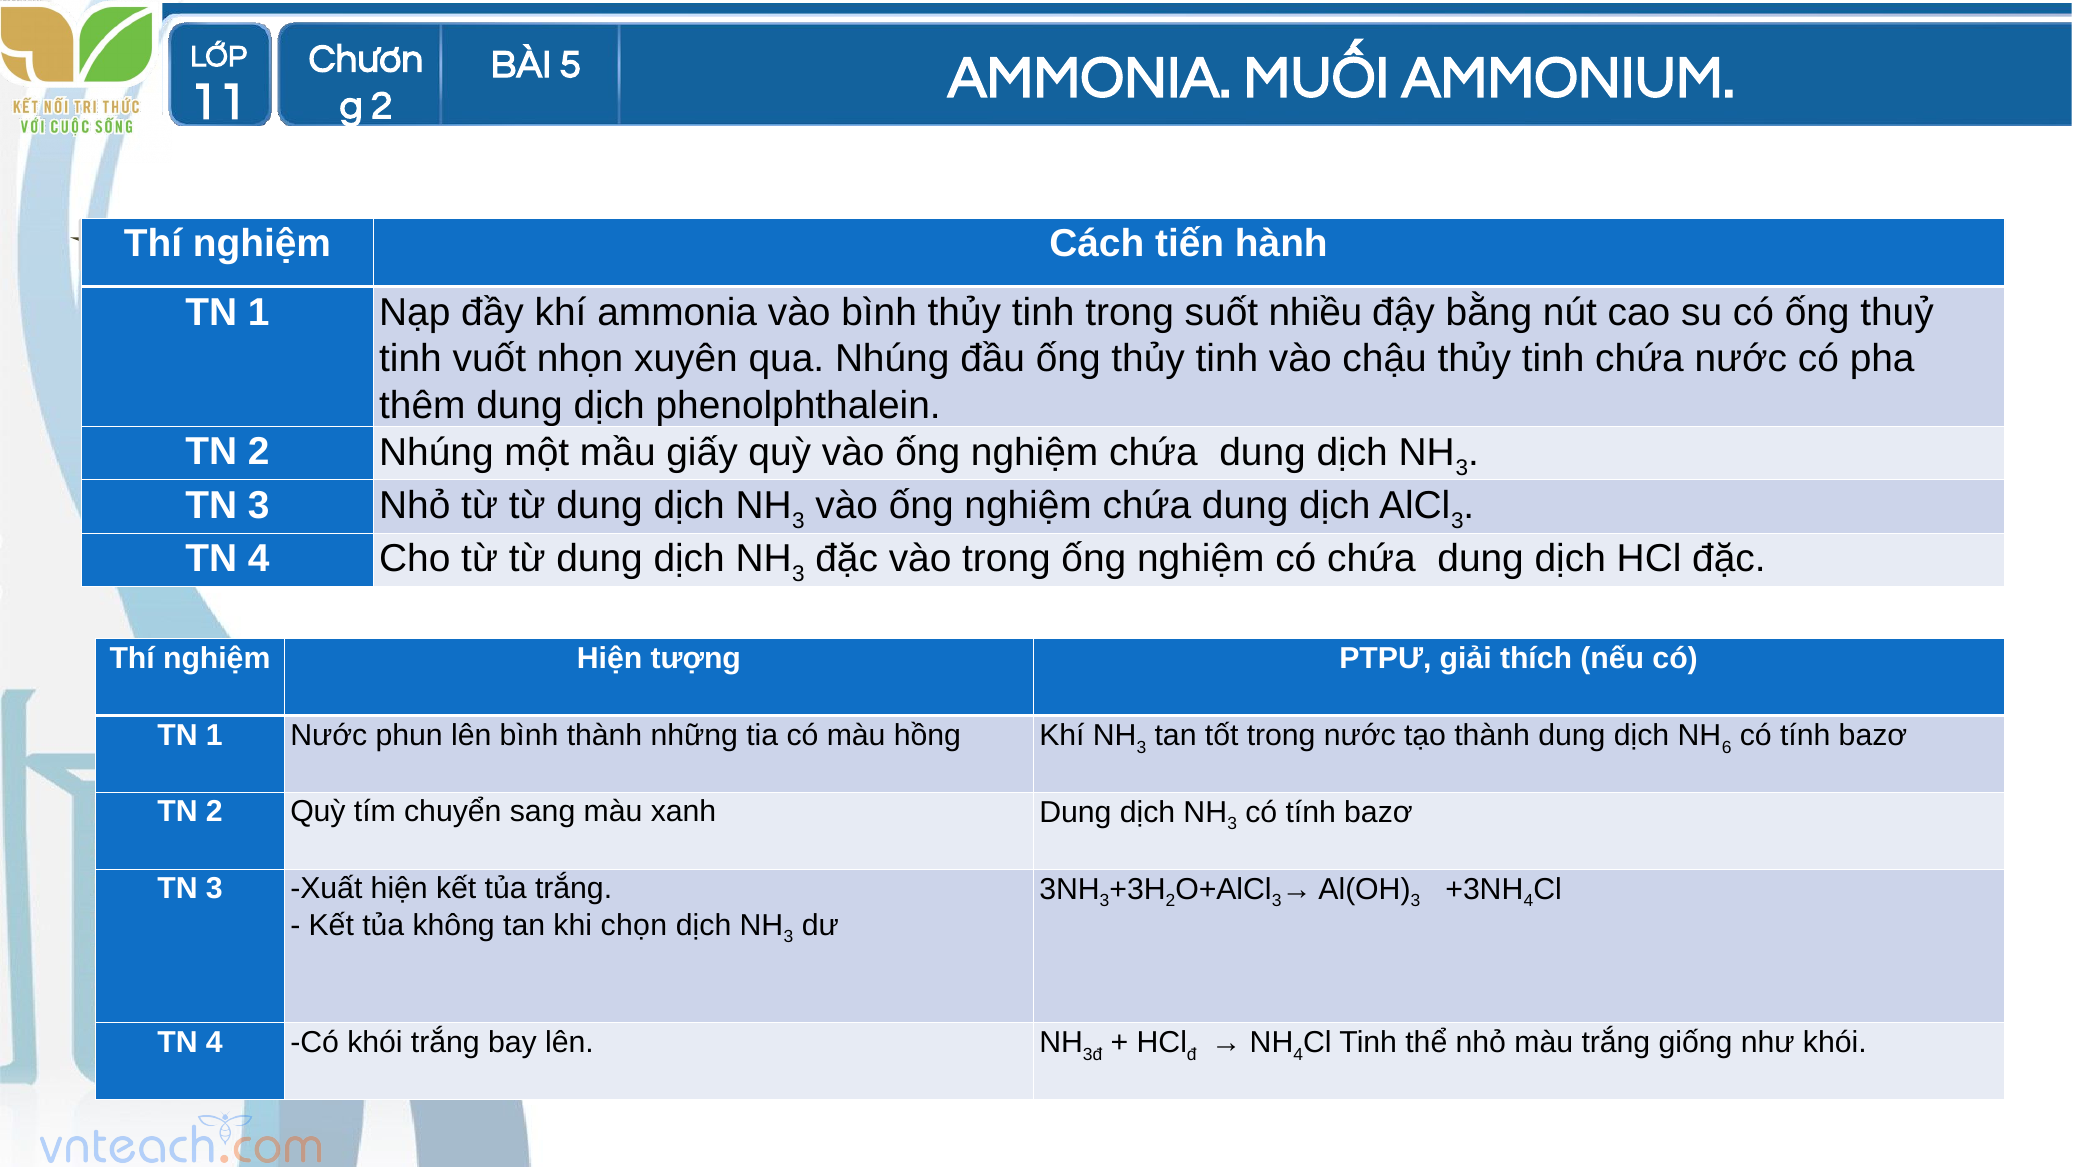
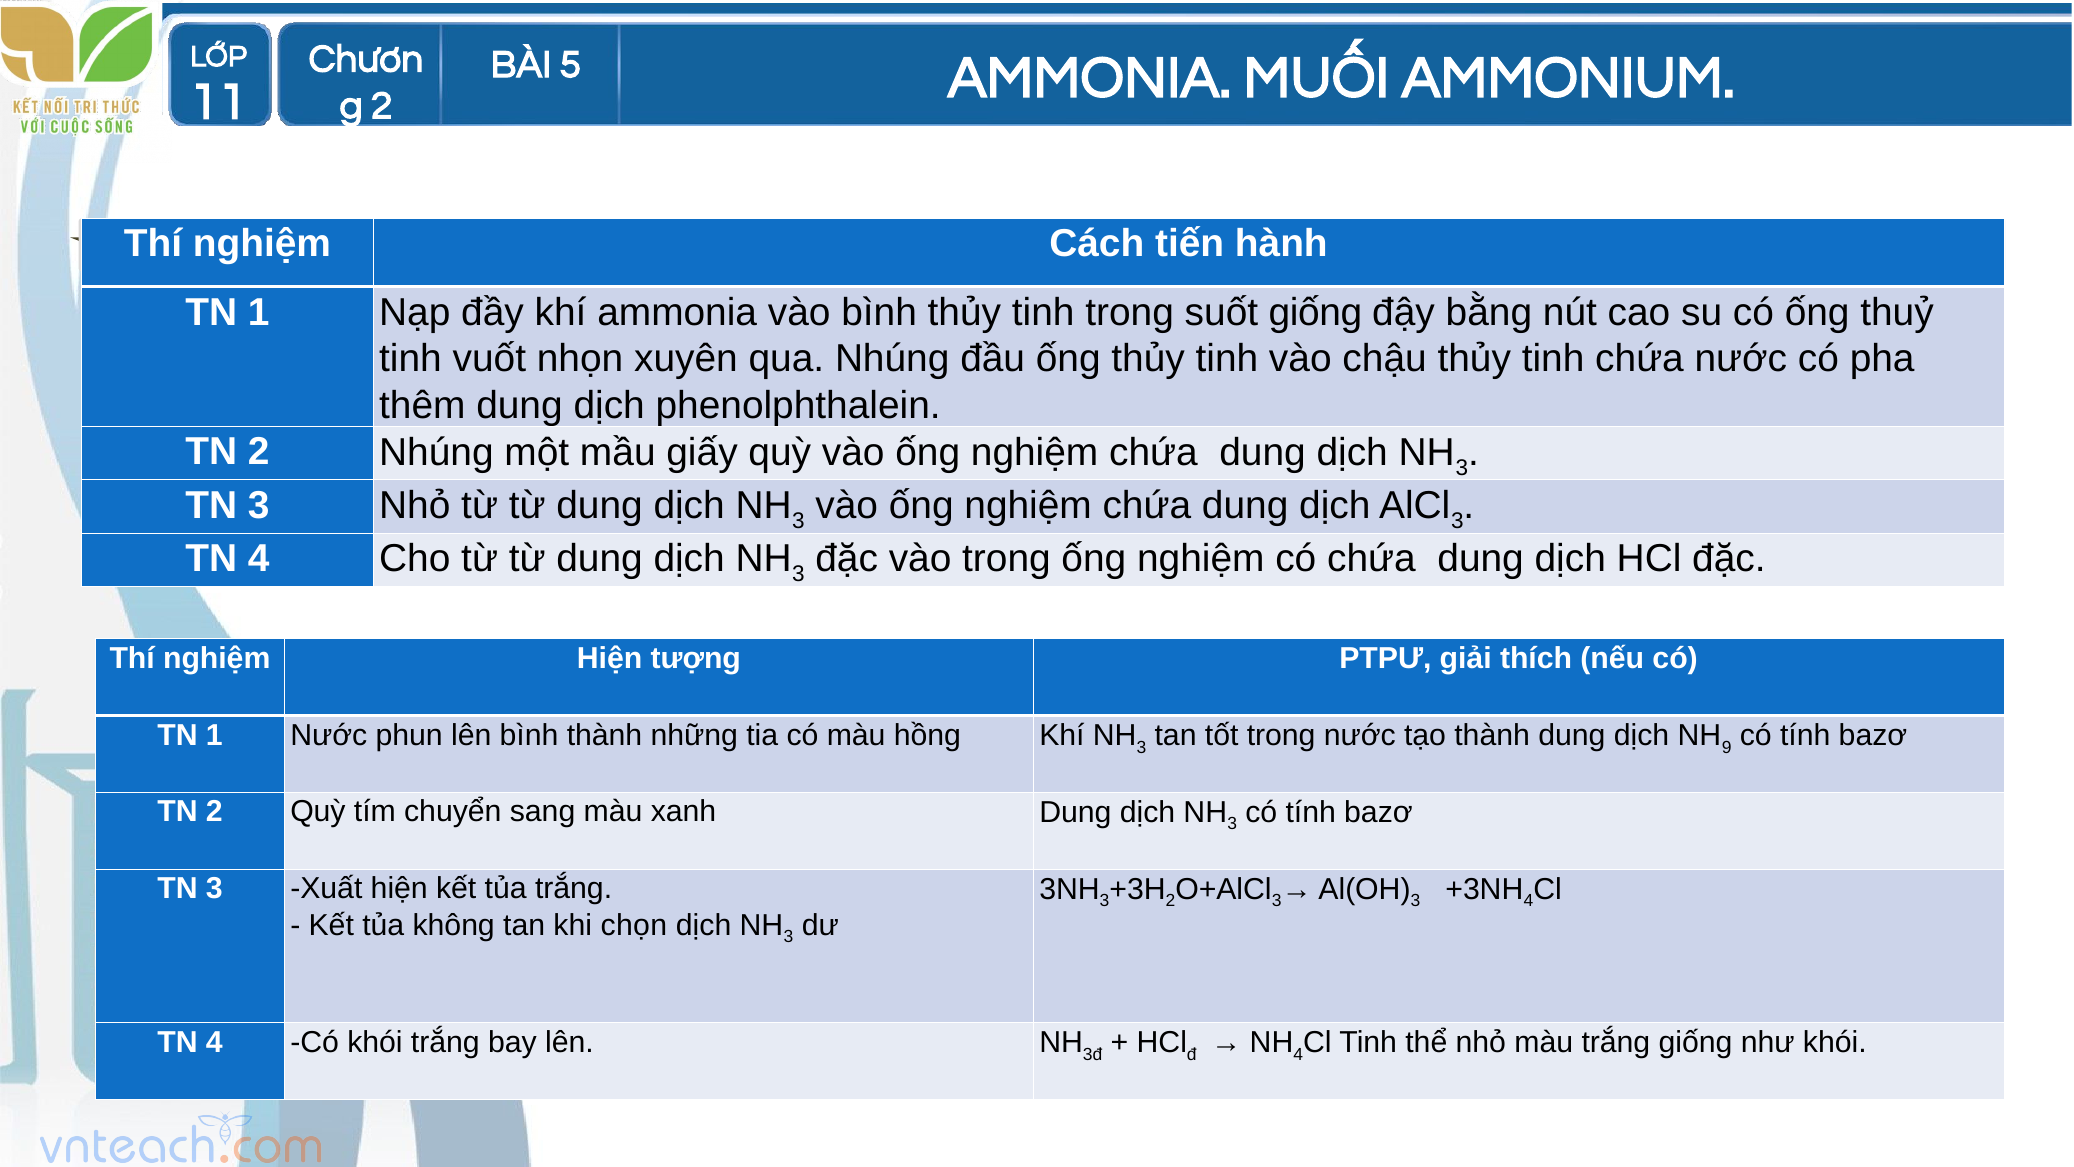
suốt nhiều: nhiều -> giống (1315, 312)
6: 6 -> 9 (1727, 747)
